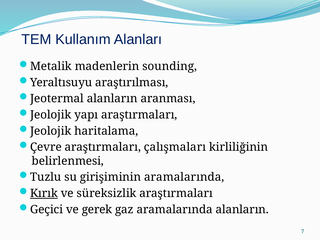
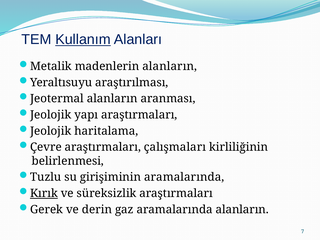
Kullanım underline: none -> present (83, 39)
madenlerin sounding: sounding -> alanların (170, 66)
Geçici: Geçici -> Gerek (47, 209)
gerek: gerek -> derin (97, 209)
